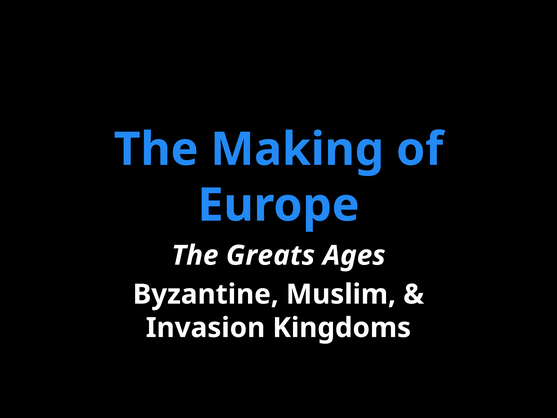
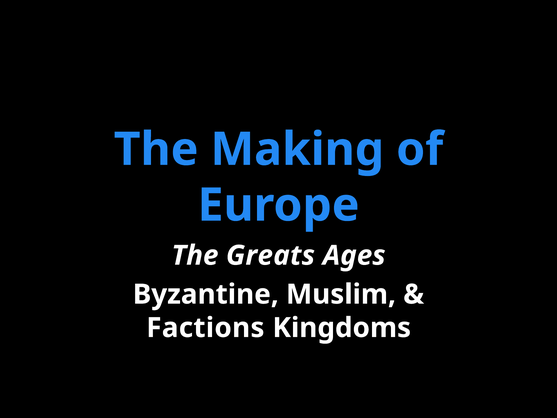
Invasion: Invasion -> Factions (205, 328)
